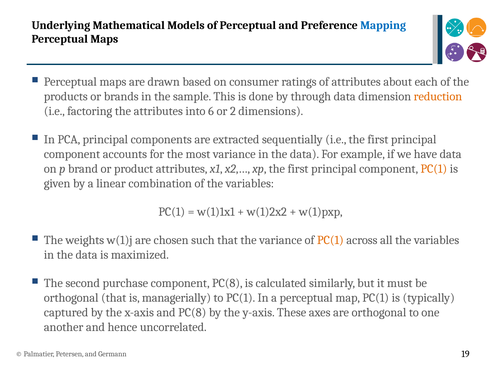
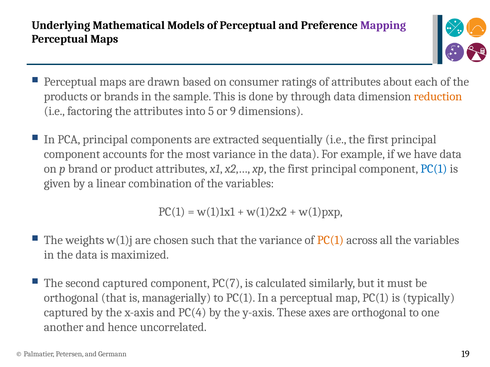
Mapping colour: blue -> purple (383, 25)
6: 6 -> 5 (211, 111)
2: 2 -> 9 (233, 111)
PC(1 colour: orange -> blue (434, 169)
second purchase: purchase -> captured (125, 283)
component PC(8: PC(8 -> PC(7 (227, 283)
and PC(8: PC(8 -> PC(4 (192, 313)
